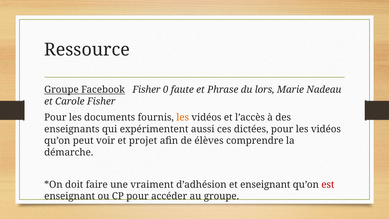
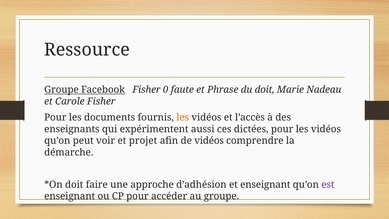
du lors: lors -> doit (265, 90)
de élèves: élèves -> vidéos (209, 141)
vraiment: vraiment -> approche (152, 184)
est colour: red -> purple (328, 184)
